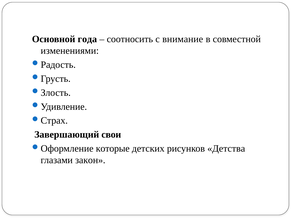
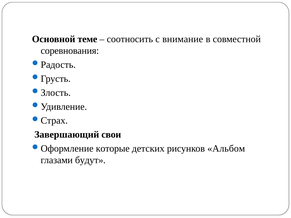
года: года -> теме (87, 39)
изменениями: изменениями -> соревнования (70, 51)
Детства: Детства -> Альбом (226, 149)
закон: закон -> будут (90, 160)
